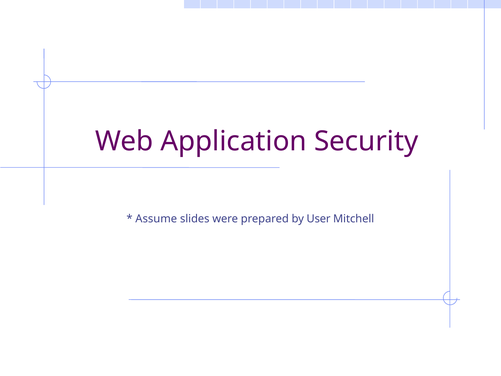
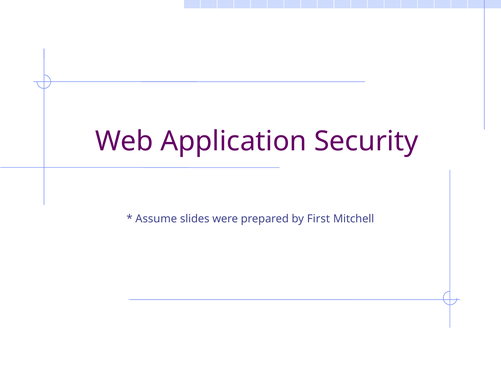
User: User -> First (318, 219)
